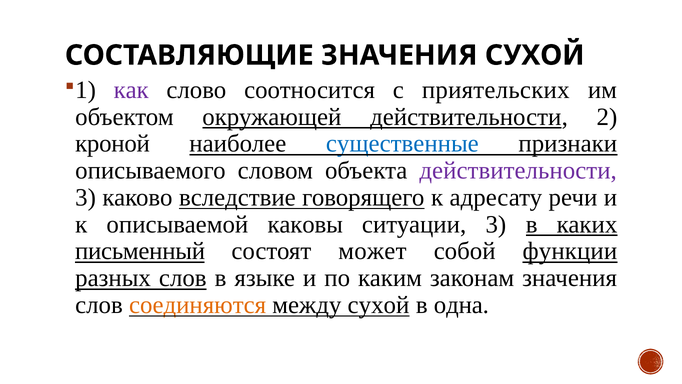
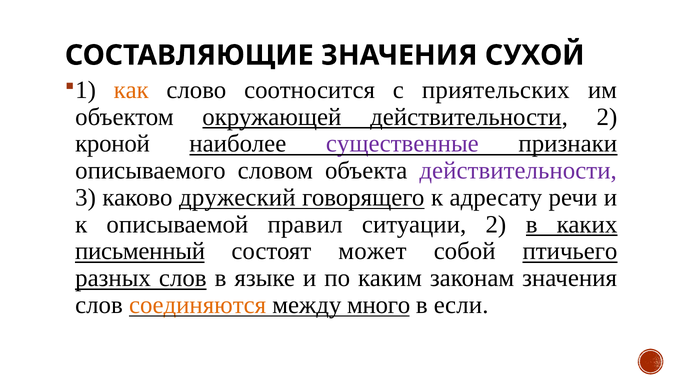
как colour: purple -> orange (131, 90)
существенные colour: blue -> purple (402, 144)
вследствие: вследствие -> дружеский (237, 197)
каковы: каковы -> правил (305, 224)
ситуации 3: 3 -> 2 (496, 224)
функции: функции -> птичьего (570, 251)
между сухой: сухой -> много (379, 305)
одна: одна -> если (461, 305)
